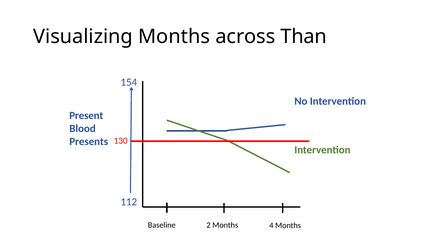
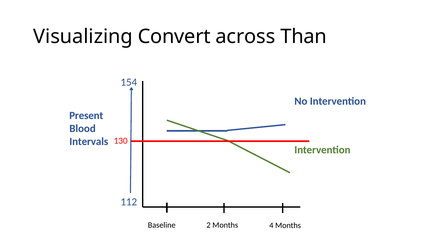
Visualizing Months: Months -> Convert (174, 37)
Presents: Presents -> Intervals (89, 142)
